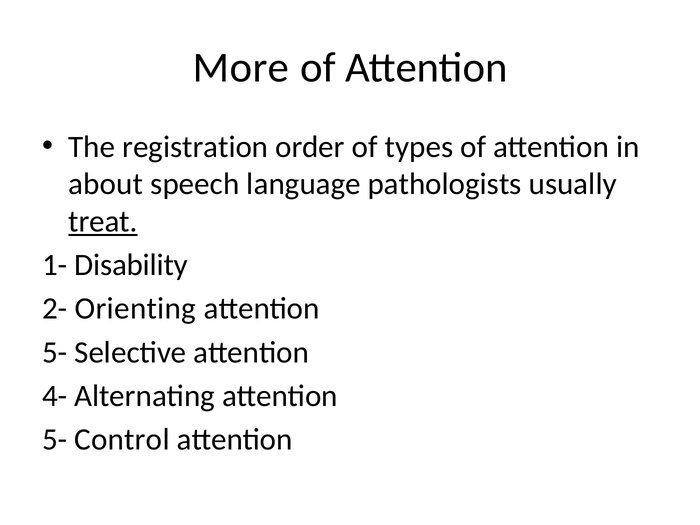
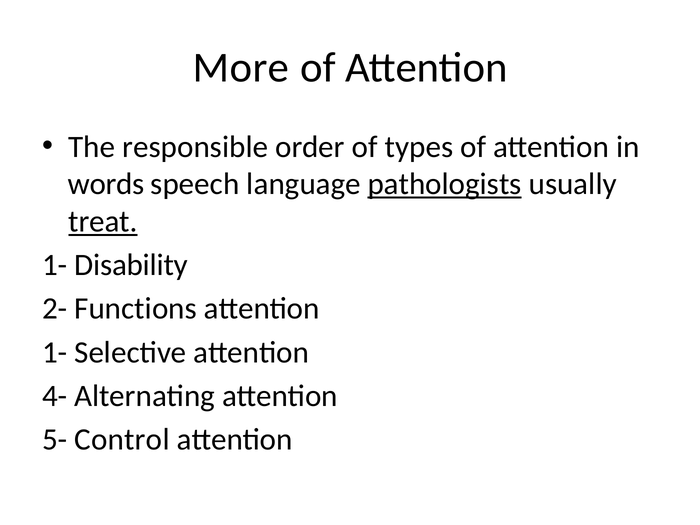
registration: registration -> responsible (195, 147)
about: about -> words (106, 184)
pathologists underline: none -> present (445, 184)
Orienting: Orienting -> Functions (136, 309)
5-: 5- -> 1- (55, 352)
